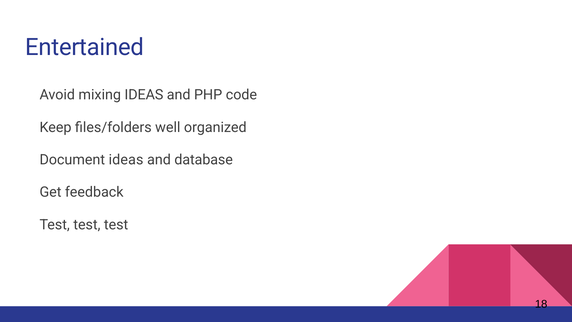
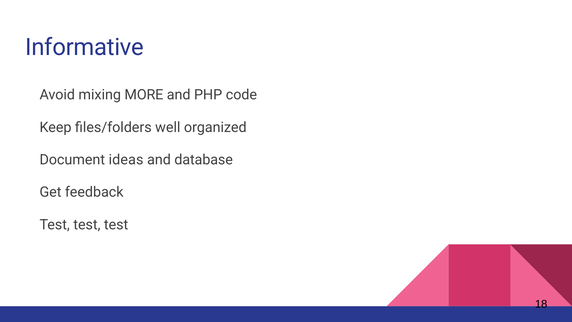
Entertained: Entertained -> Informative (85, 47)
mixing IDEAS: IDEAS -> MORE (144, 95)
